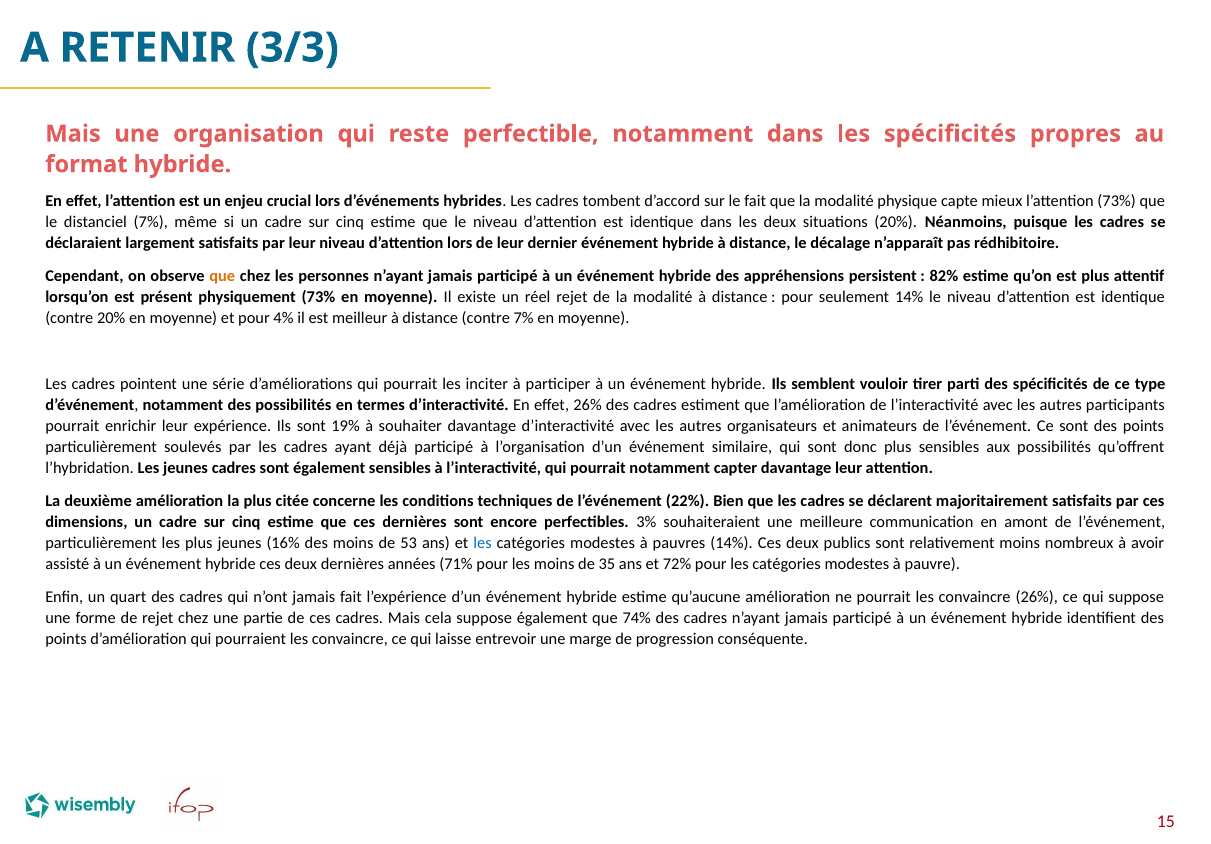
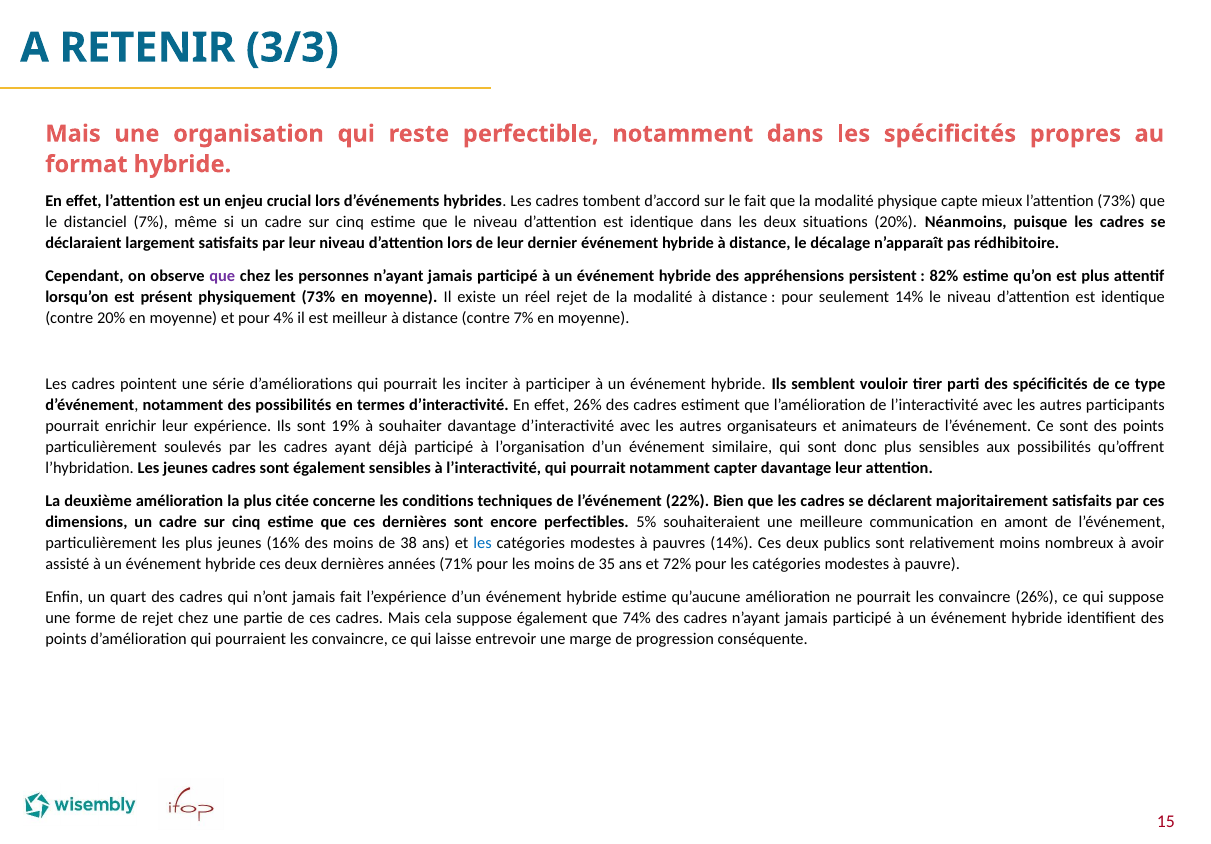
que colour: orange -> purple (222, 276)
3%: 3% -> 5% (646, 522)
53: 53 -> 38 (409, 543)
